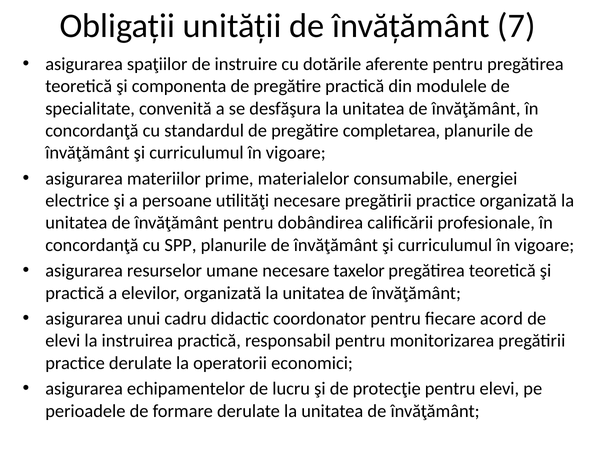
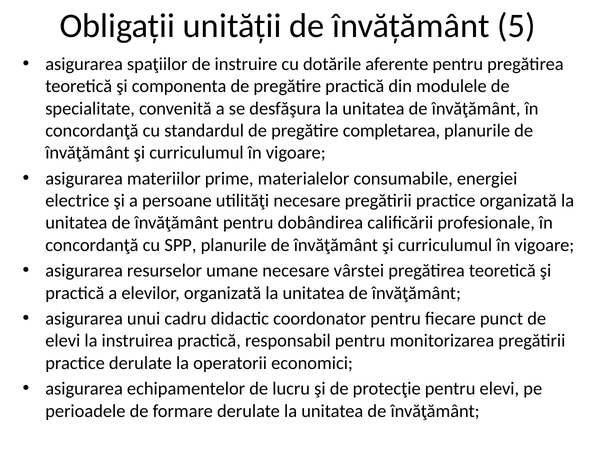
7: 7 -> 5 (517, 26)
taxelor: taxelor -> vârstei (359, 271)
acord: acord -> punct (501, 319)
